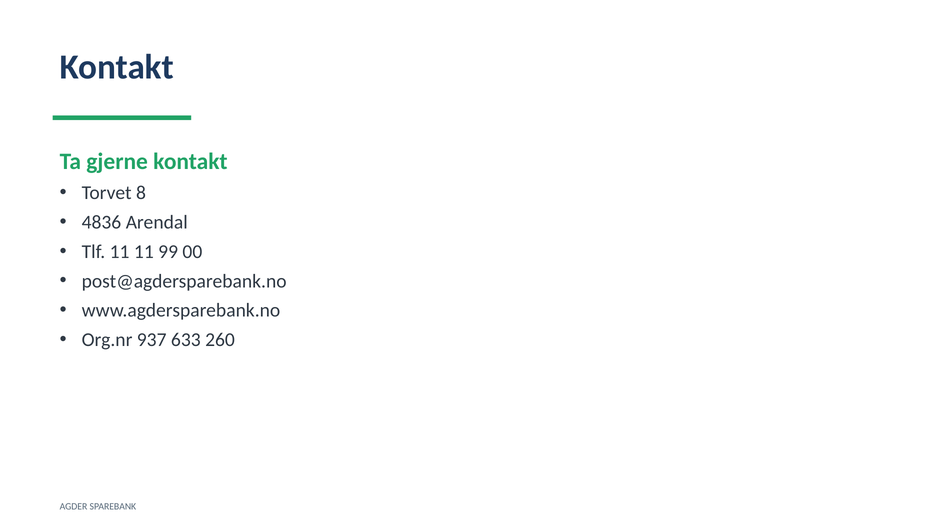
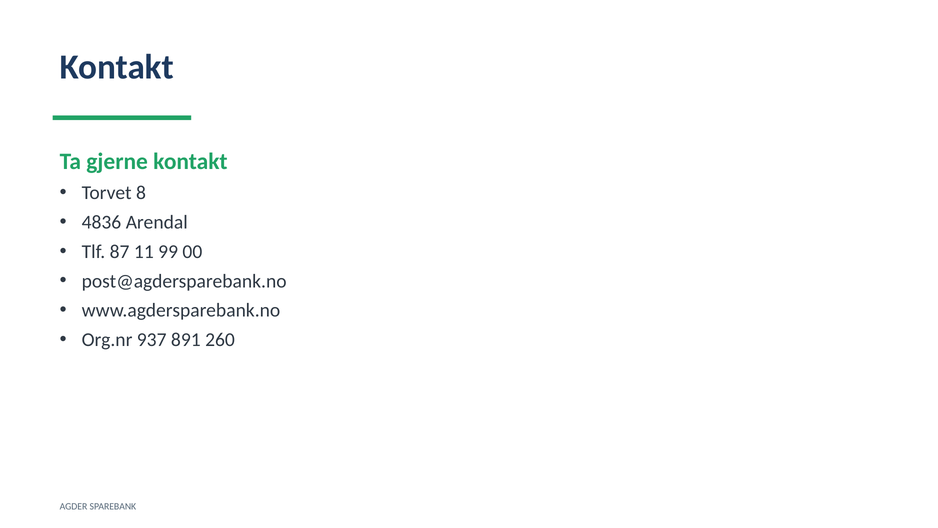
Tlf 11: 11 -> 87 (120, 252)
633: 633 -> 891 (186, 340)
